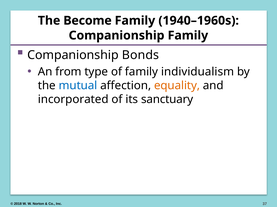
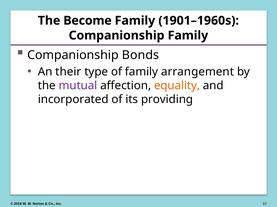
1940–1960s: 1940–1960s -> 1901–1960s (199, 21)
from: from -> their (68, 72)
individualism: individualism -> arrangement (197, 72)
mutual colour: blue -> purple (78, 86)
sanctuary: sanctuary -> providing (167, 100)
